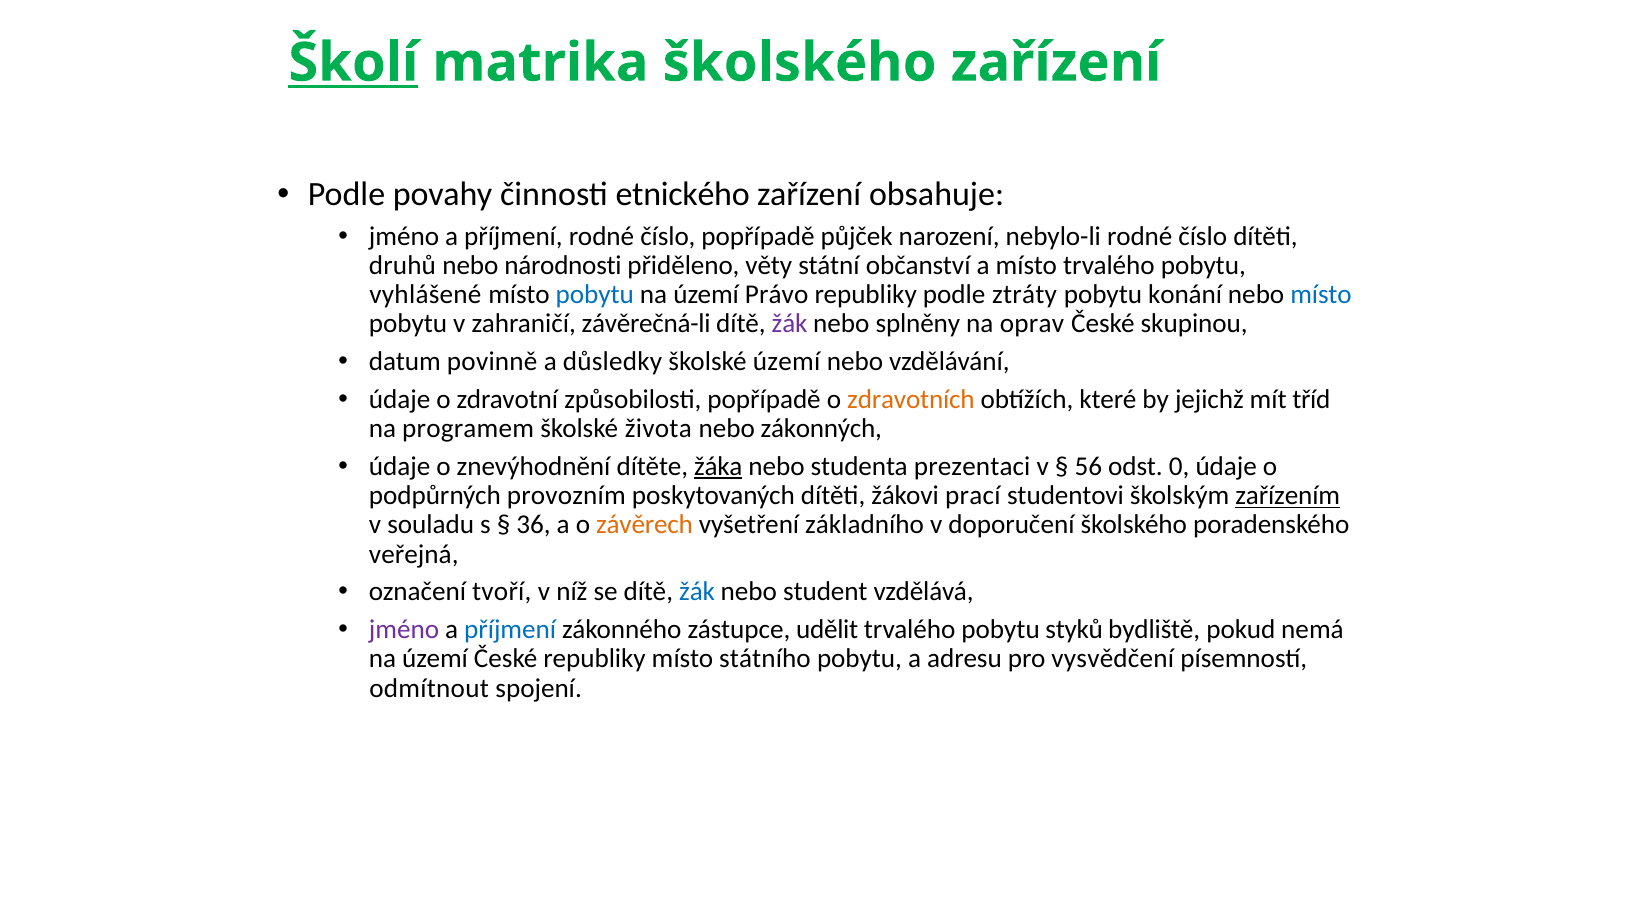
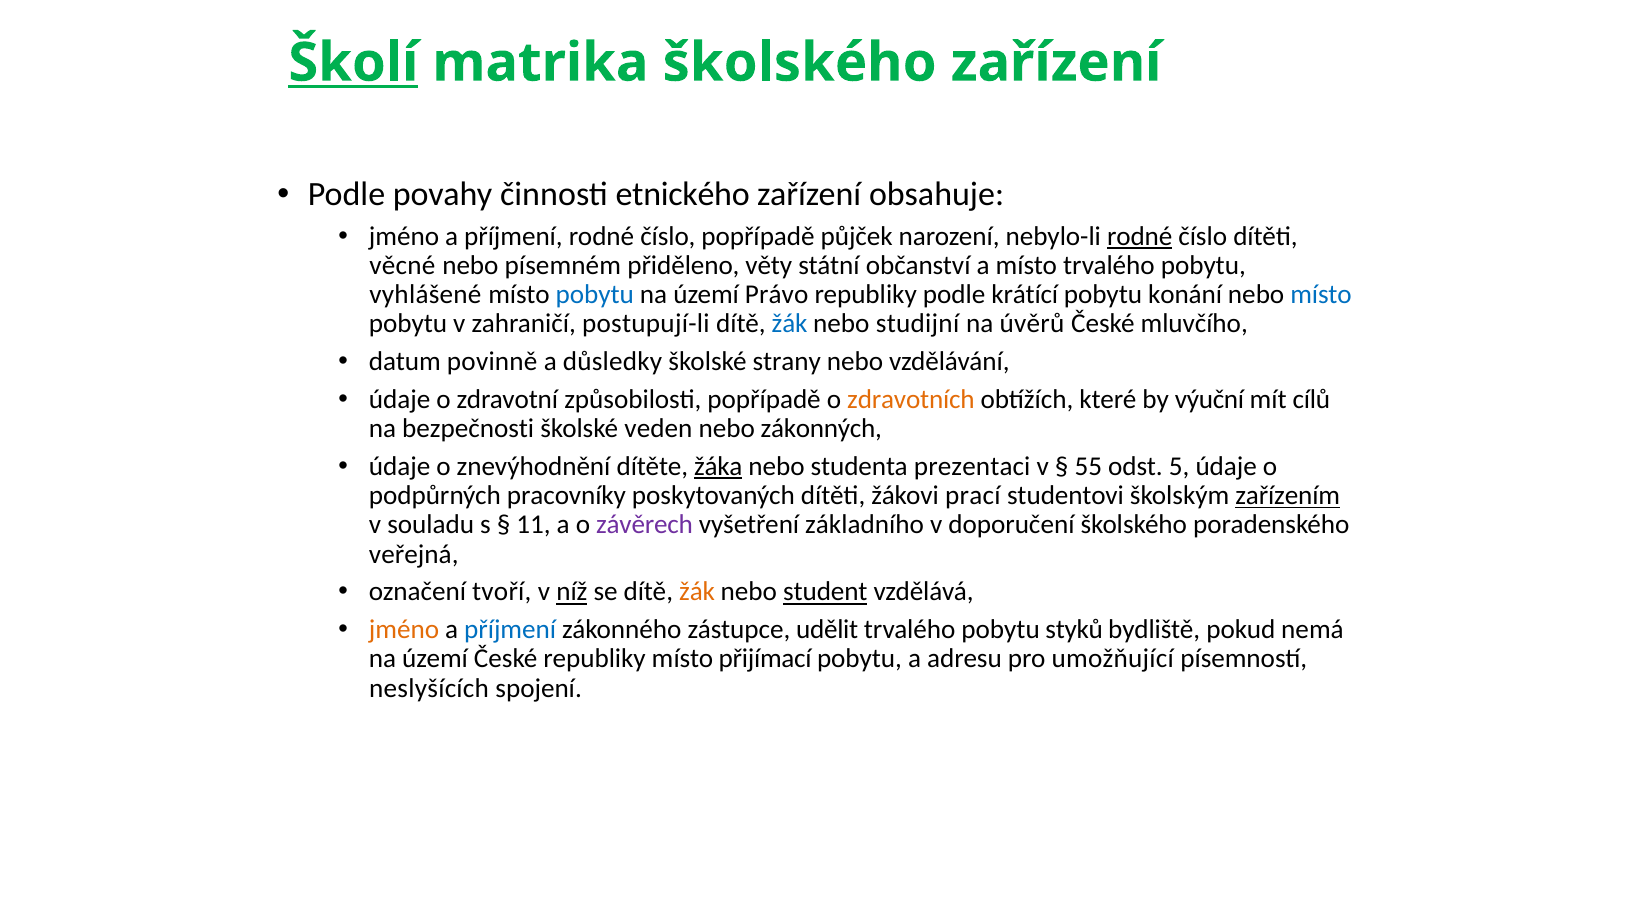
rodné underline: none -> present (1140, 236)
druhů: druhů -> věcné (402, 266)
národnosti: národnosti -> písemném (563, 266)
ztráty: ztráty -> krátící (1025, 295)
závěrečná-li: závěrečná-li -> postupují-li (646, 324)
žák colour: purple -> blue (790, 324)
splněny: splněny -> studijní (918, 324)
oprav: oprav -> úvěrů (1032, 324)
skupinou: skupinou -> mluvčího (1194, 324)
školské území: území -> strany (787, 362)
jejichž: jejichž -> výuční (1209, 400)
tříd: tříd -> cílů (1311, 400)
programem: programem -> bezpečnosti (468, 429)
života: života -> veden (658, 429)
56: 56 -> 55 (1088, 467)
0: 0 -> 5 (1179, 467)
provozním: provozním -> pracovníky (566, 496)
36: 36 -> 11 (533, 525)
závěrech colour: orange -> purple (645, 525)
níž underline: none -> present (572, 592)
žák colour: blue -> orange (697, 592)
student underline: none -> present (825, 592)
jméno colour: purple -> orange (404, 630)
státního: státního -> přijímací (765, 659)
vysvědčení: vysvědčení -> umožňující (1113, 659)
odmítnout: odmítnout -> neslyšících (429, 689)
